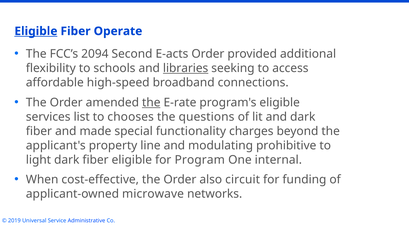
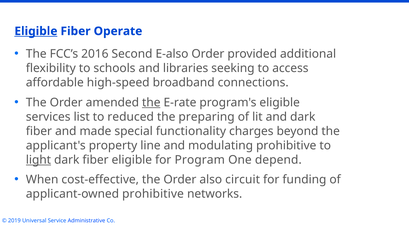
2094: 2094 -> 2016 (95, 54)
E-acts: E-acts -> E-also (172, 54)
libraries underline: present -> none (186, 68)
chooses: chooses -> reduced (131, 117)
questions: questions -> preparing (207, 117)
light underline: none -> present (38, 160)
internal: internal -> depend (278, 160)
applicant-owned microwave: microwave -> prohibitive (153, 194)
